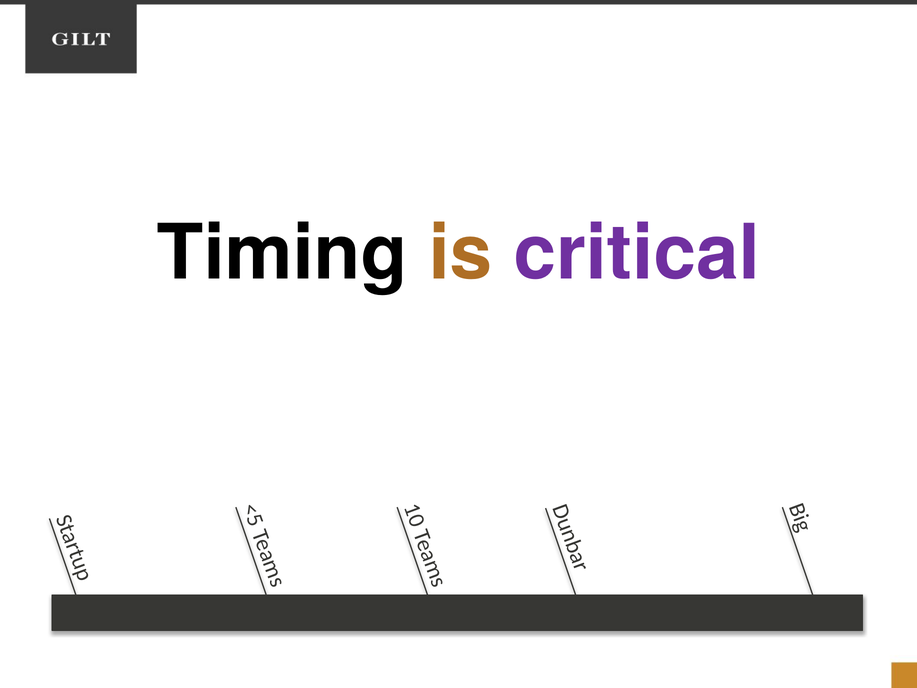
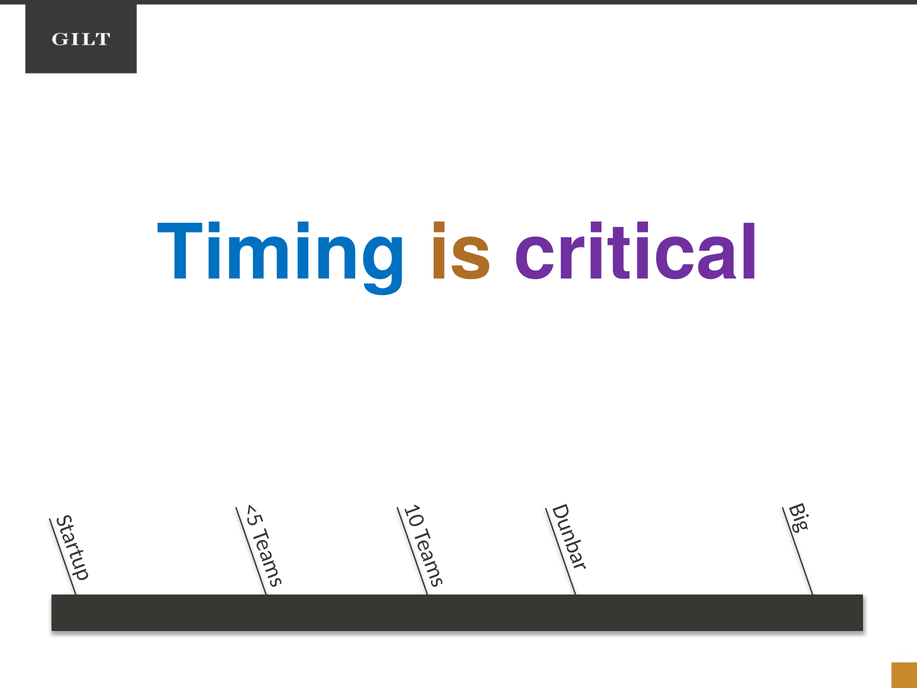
Timing colour: black -> blue (282, 254)
